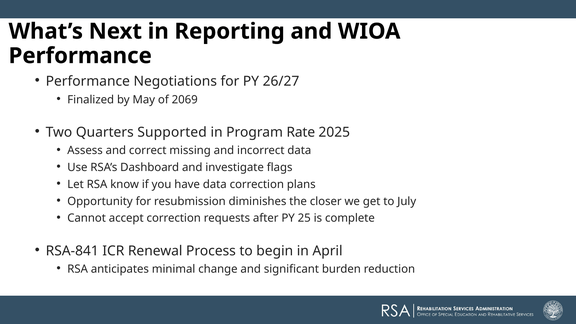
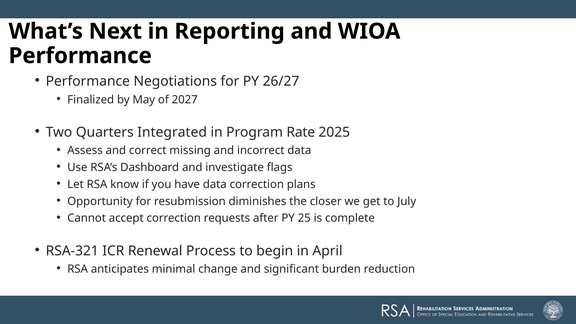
2069: 2069 -> 2027 (185, 100)
Supported: Supported -> Integrated (172, 132)
RSA-841: RSA-841 -> RSA-321 (72, 251)
